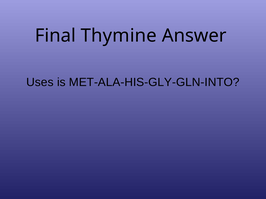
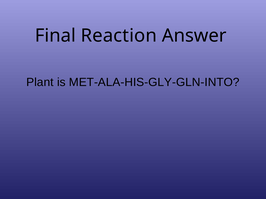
Thymine: Thymine -> Reaction (119, 36)
Uses: Uses -> Plant (40, 82)
